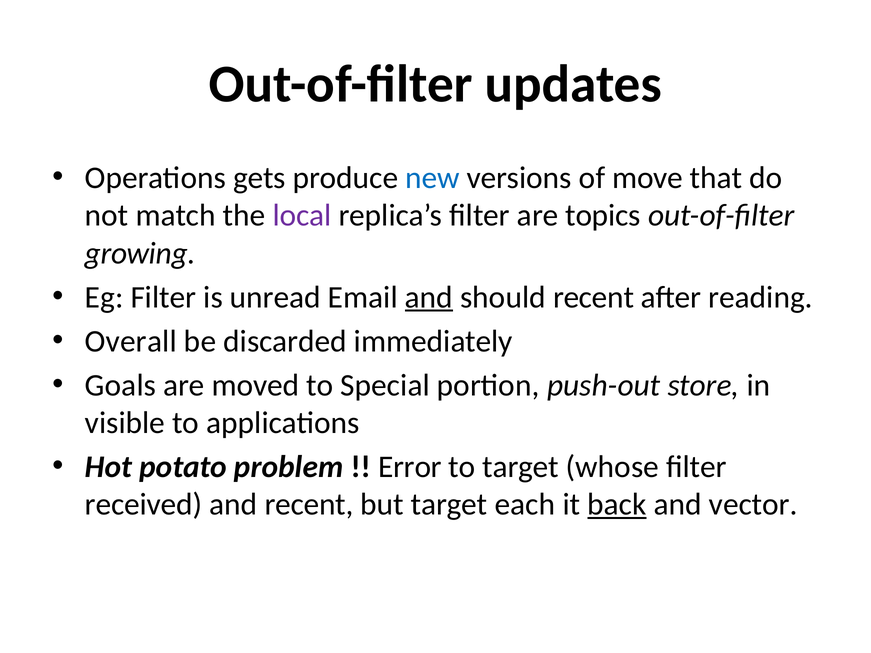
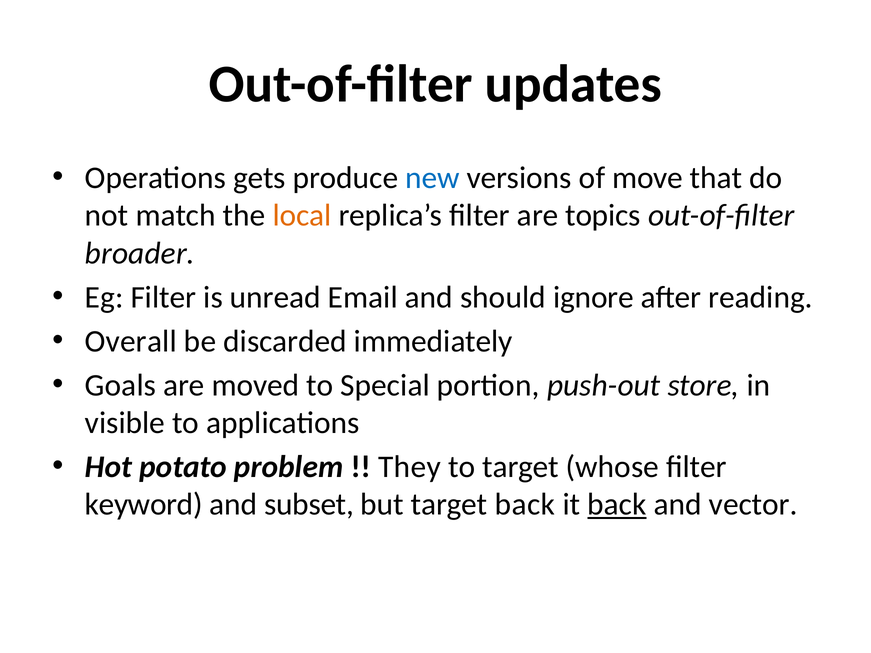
local colour: purple -> orange (302, 216)
growing: growing -> broader (140, 253)
and underline: present -> none (429, 297)
should recent: recent -> ignore (593, 297)
Error: Error -> They (410, 467)
received: received -> keyword (144, 505)
and recent: recent -> subset (309, 505)
target each: each -> back (525, 505)
